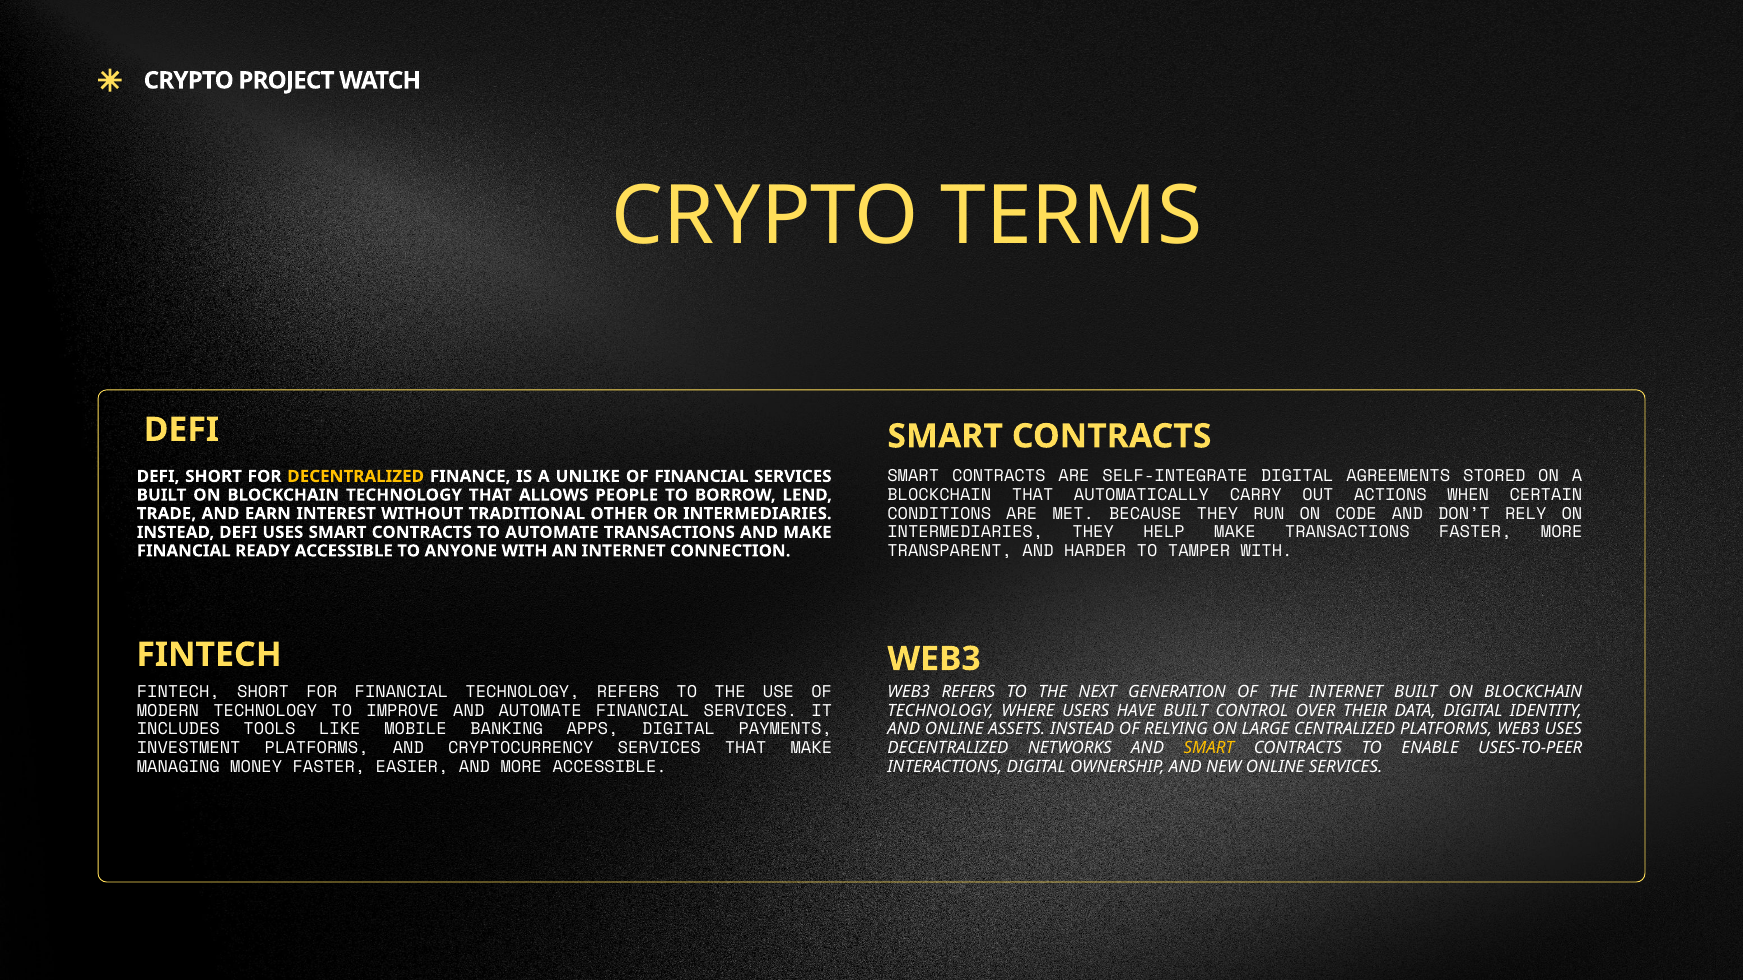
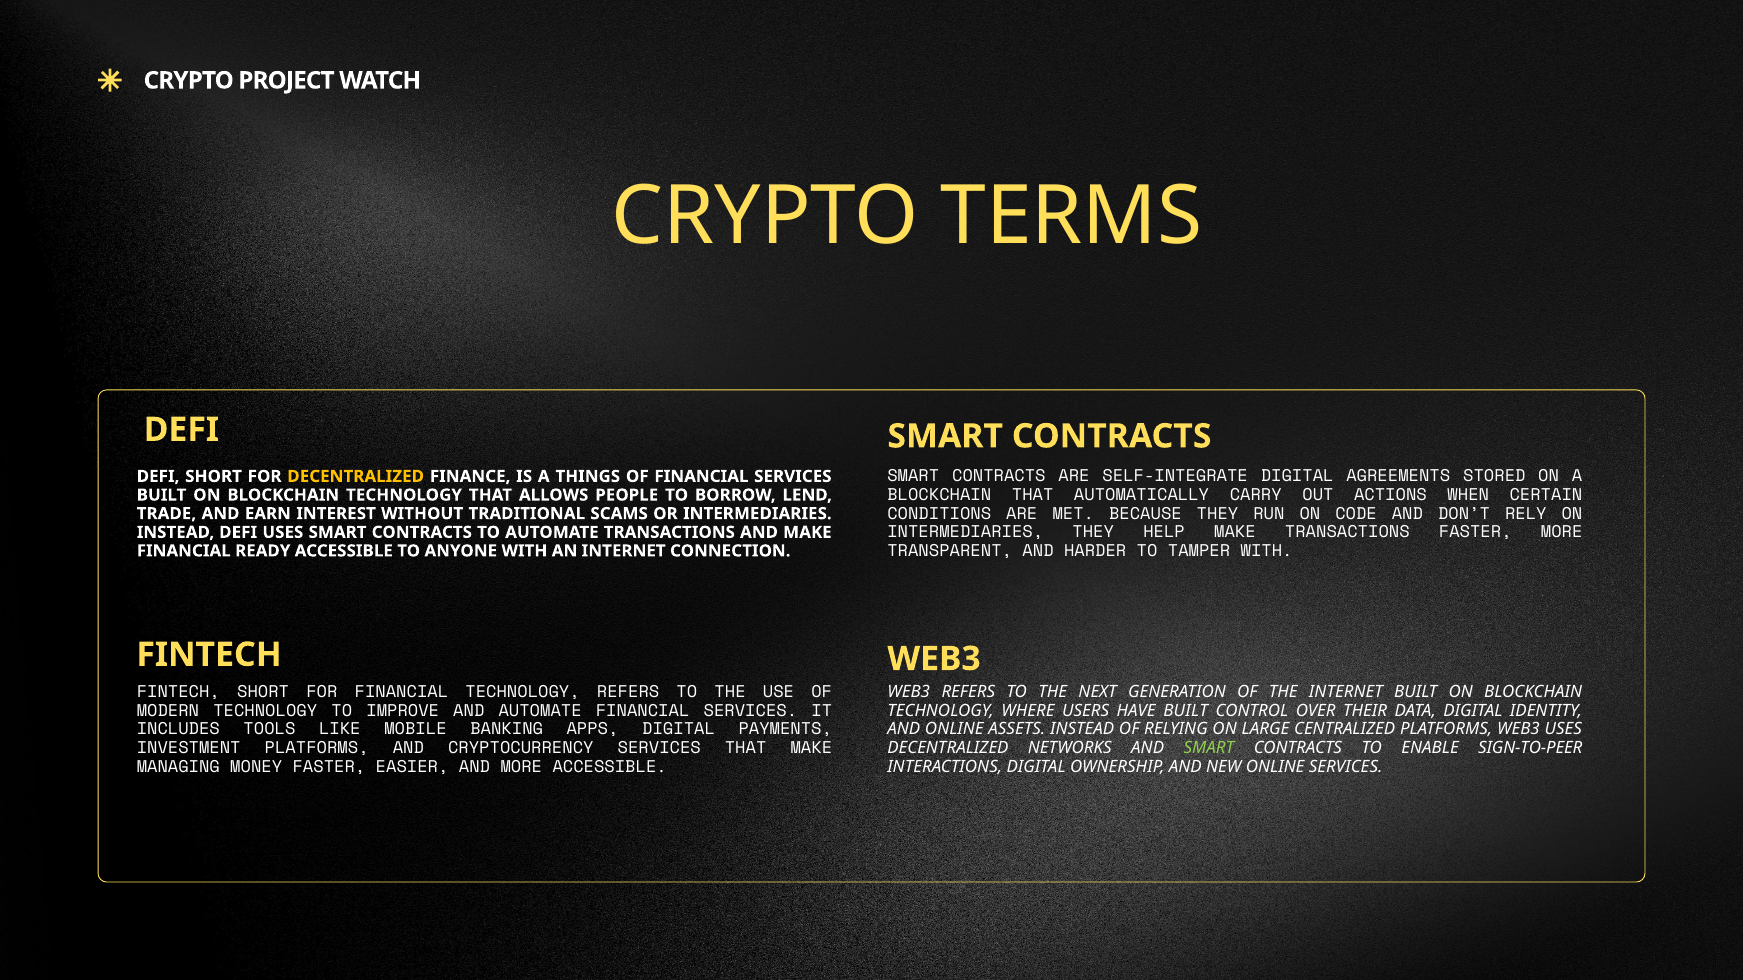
UNLIKE: UNLIKE -> THINGS (588, 477)
OTHER: OTHER -> SCAMS (619, 514)
SMART colour: yellow -> light green (1209, 748)
USES-TO-PEER: USES-TO-PEER -> SIGN-TO-PEER (1530, 748)
